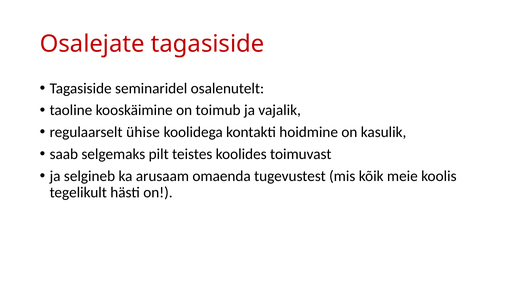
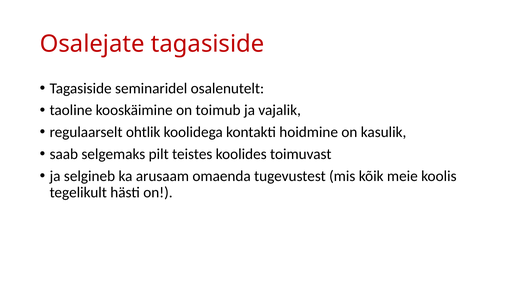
ühise: ühise -> ohtlik (143, 132)
